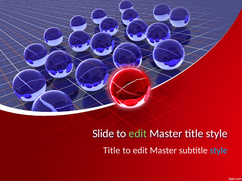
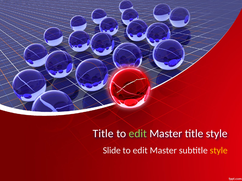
Slide: Slide -> Title (103, 134)
Title: Title -> Slide (112, 151)
style colour: light blue -> yellow (219, 151)
